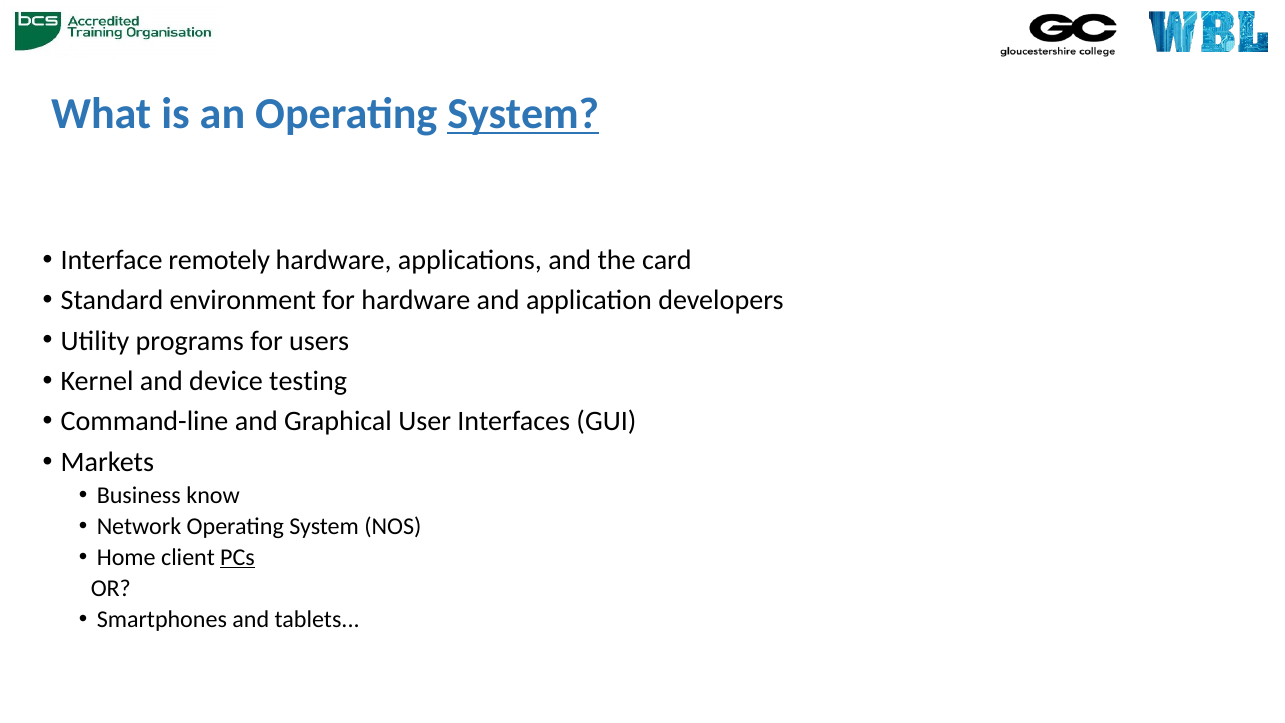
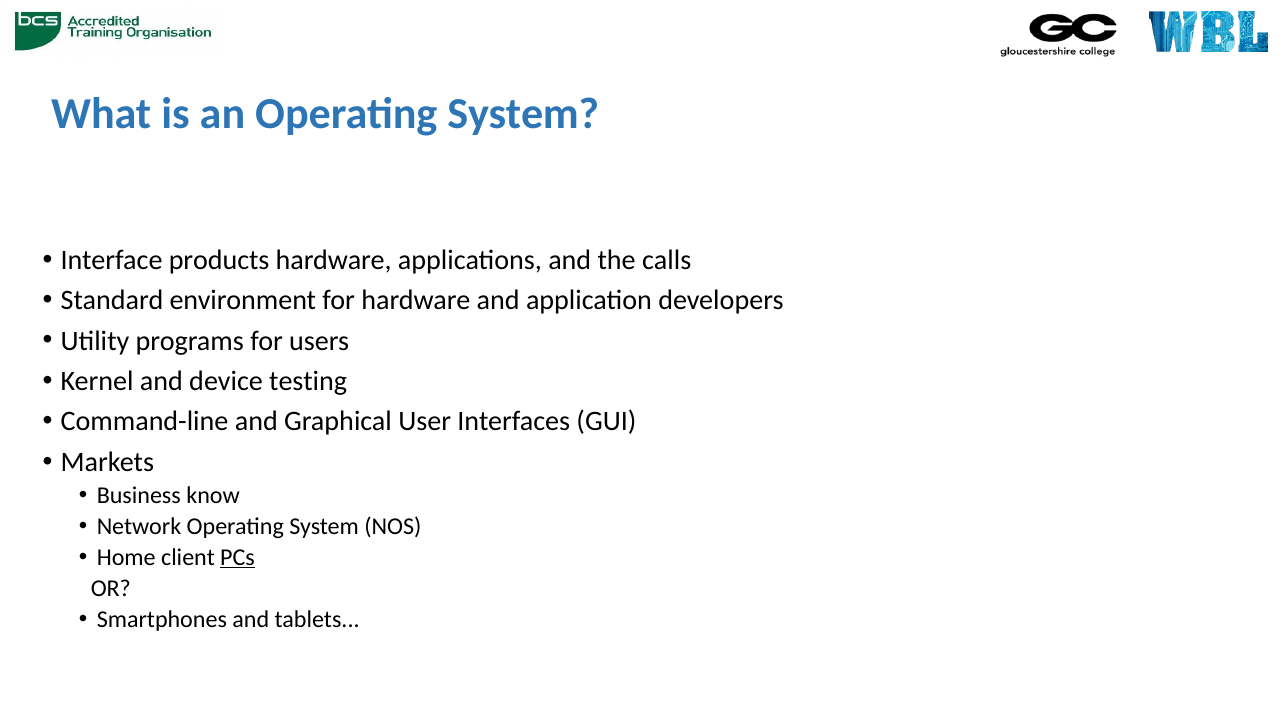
System underline: present -> none (523, 114)
remotely: remotely -> products (219, 260)
card: card -> calls (667, 260)
